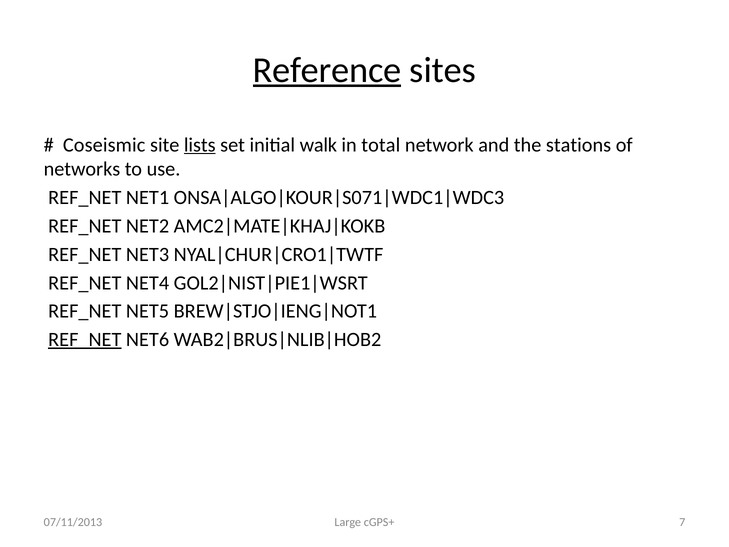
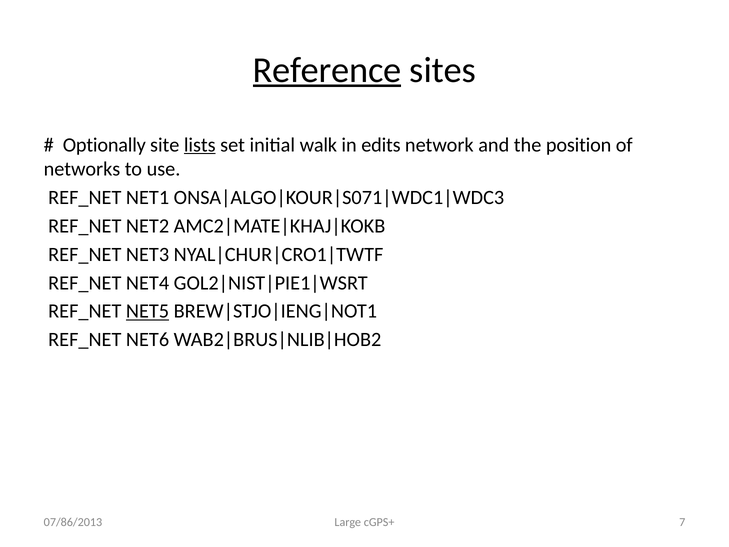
Coseismic: Coseismic -> Optionally (104, 145)
total: total -> edits (381, 145)
stations: stations -> position (579, 145)
NET5 underline: none -> present (148, 311)
REF_NET underline: present -> none (85, 339)
07/11/2013: 07/11/2013 -> 07/86/2013 (73, 522)
